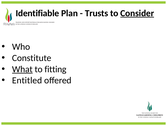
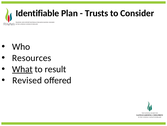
Consider underline: present -> none (137, 13)
Constitute: Constitute -> Resources (32, 58)
fitting: fitting -> result (55, 69)
Entitled: Entitled -> Revised (27, 80)
